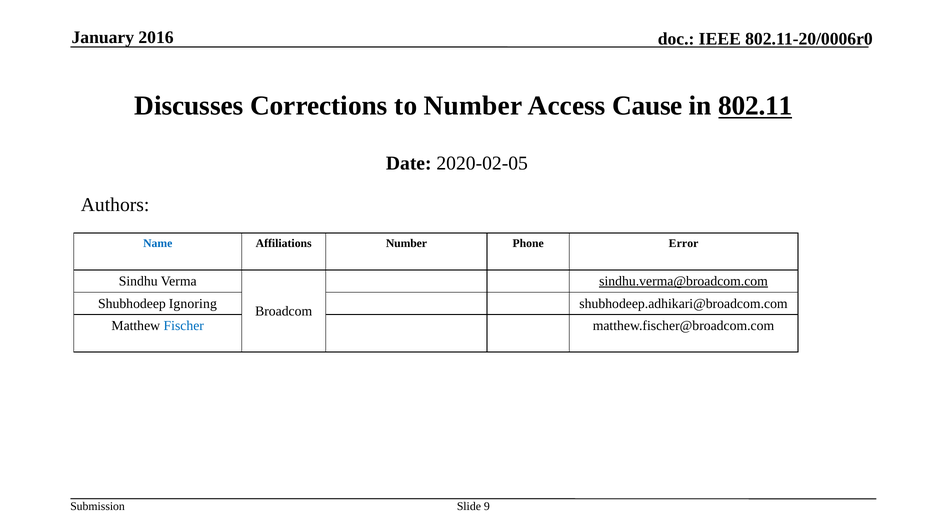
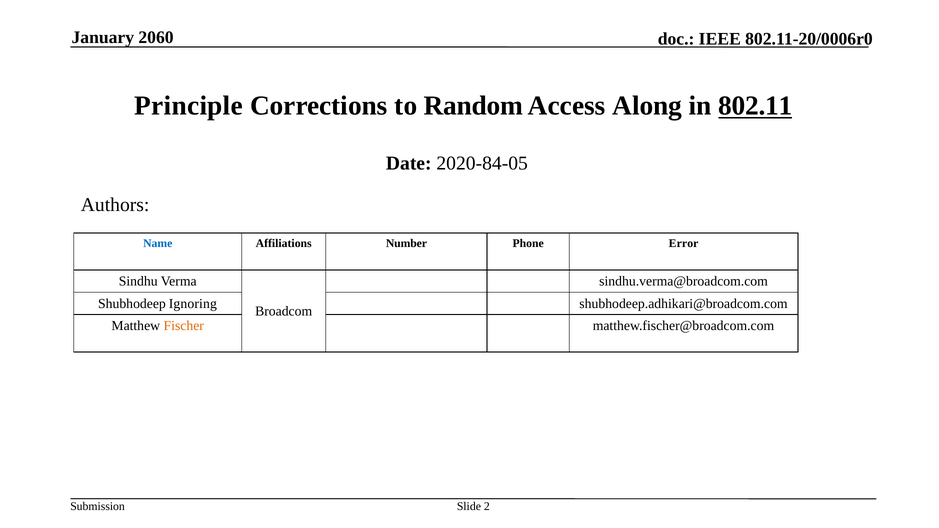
2016: 2016 -> 2060 (156, 37)
Discusses: Discusses -> Principle (189, 106)
to Number: Number -> Random (473, 106)
Cause: Cause -> Along (647, 106)
2020-02-05: 2020-02-05 -> 2020-84-05 (482, 163)
sindhu.verma@broadcom.com underline: present -> none (684, 281)
Fischer colour: blue -> orange (184, 326)
9: 9 -> 2 (487, 507)
